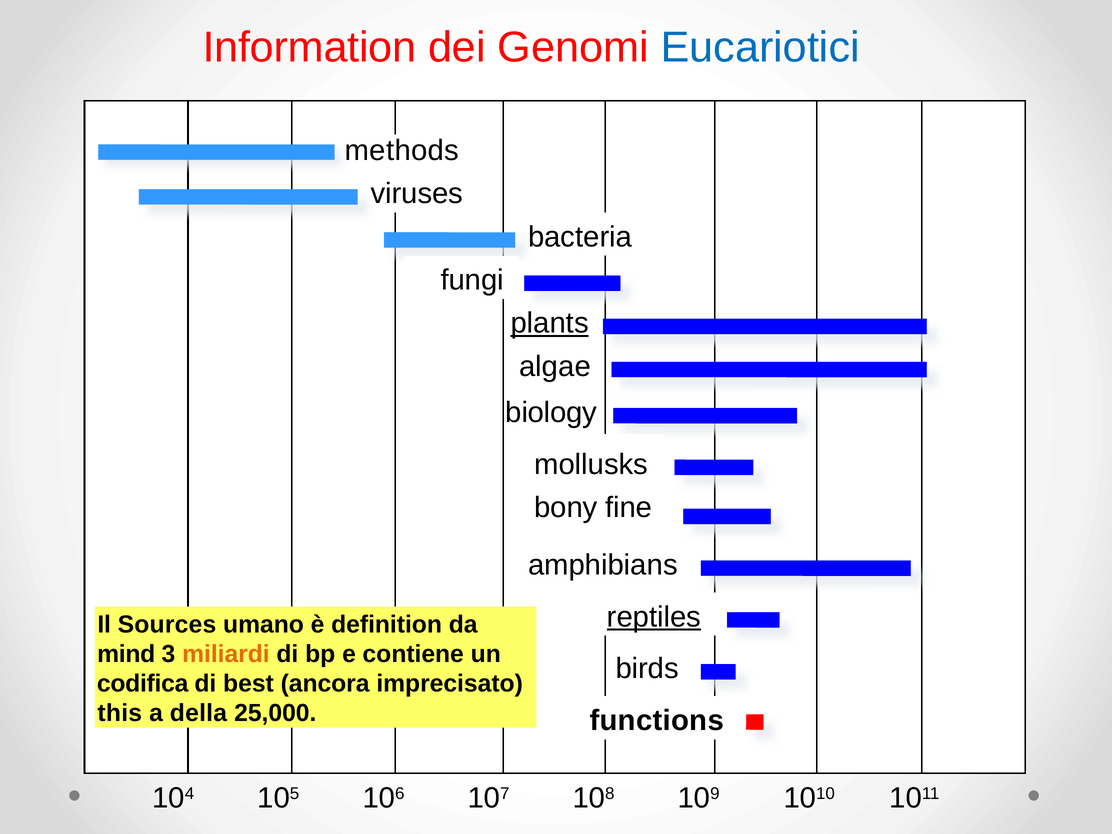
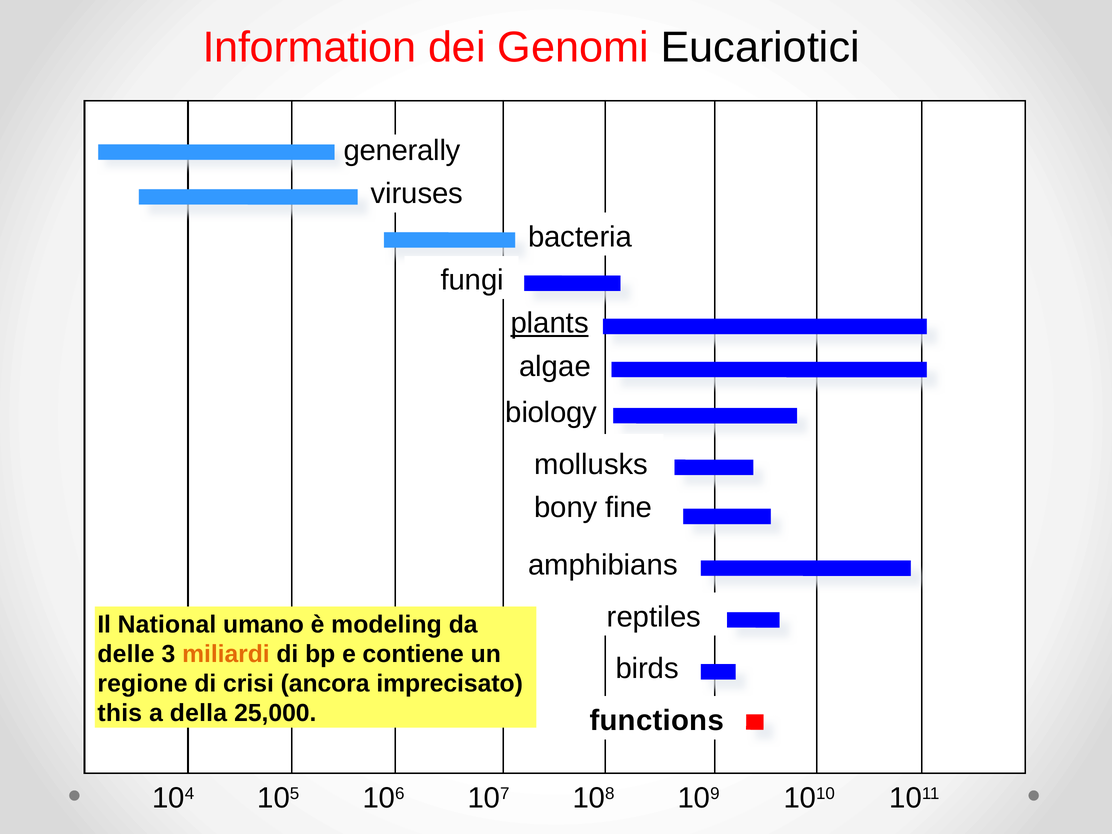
Eucariotici colour: blue -> black (760, 48)
methods: methods -> generally (402, 151)
reptiles underline: present -> none (654, 617)
Sources: Sources -> National (167, 624)
definition: definition -> modeling (386, 624)
mind: mind -> delle (126, 654)
codifica: codifica -> regione (142, 684)
best: best -> crisi (248, 684)
